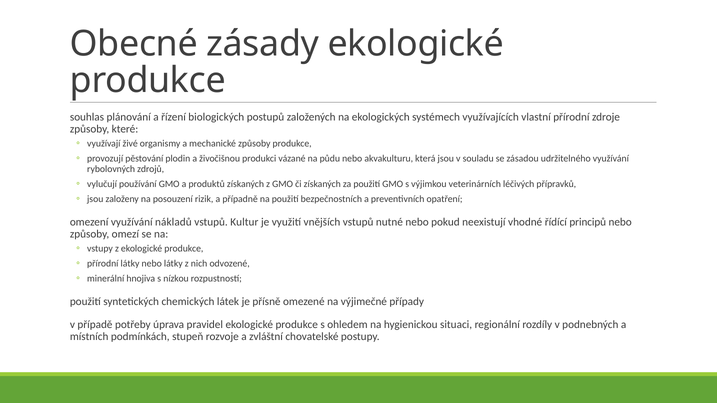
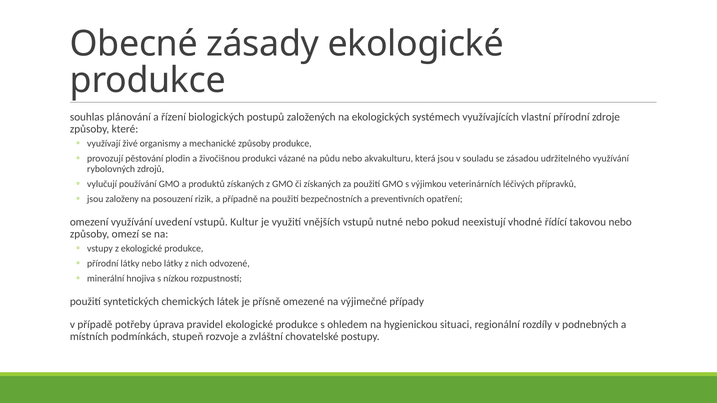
nákladů: nákladů -> uvedení (173, 222)
principů: principů -> takovou (588, 222)
